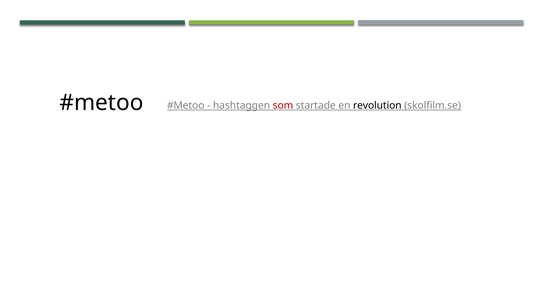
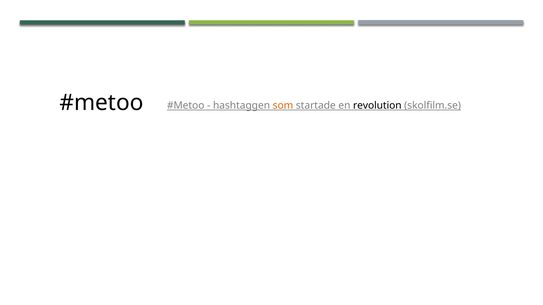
som colour: red -> orange (283, 106)
